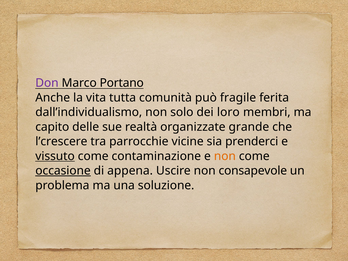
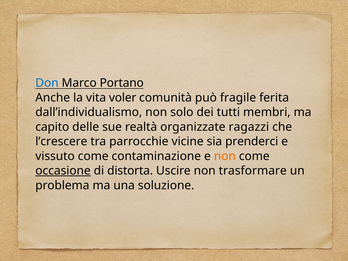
Don colour: purple -> blue (47, 83)
tutta: tutta -> voler (123, 98)
loro: loro -> tutti (228, 112)
grande: grande -> ragazzi (249, 127)
vissuto underline: present -> none (55, 156)
appena: appena -> distorta (130, 171)
consapevole: consapevole -> trasformare (253, 171)
